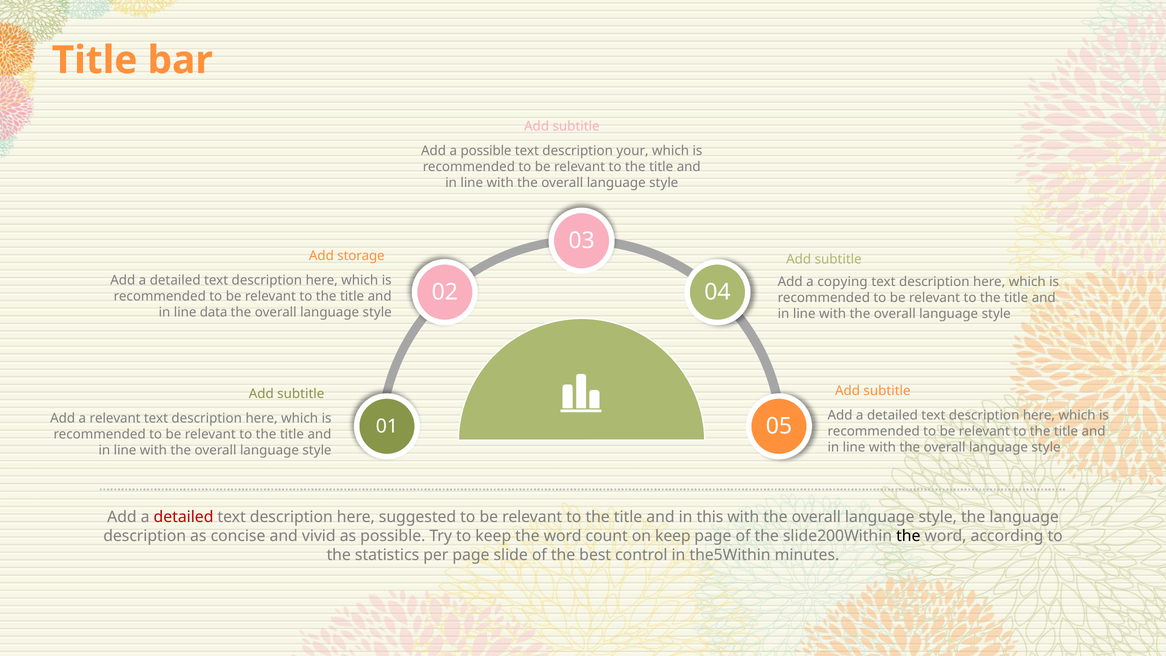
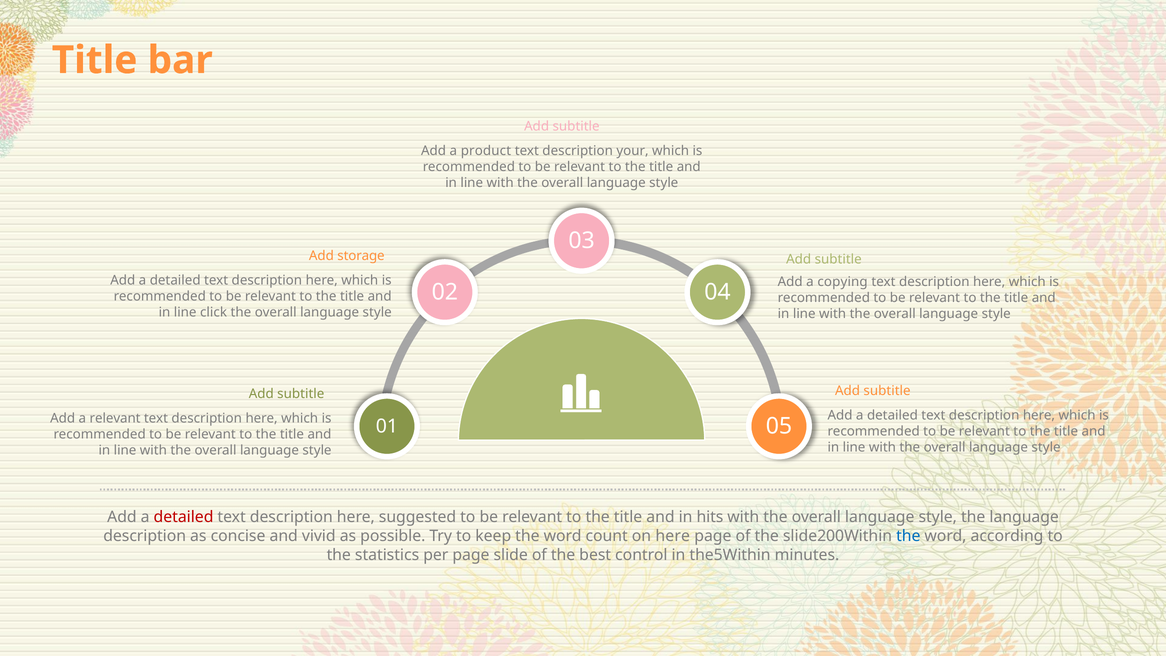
a possible: possible -> product (486, 151)
data: data -> click (214, 312)
this: this -> hits (710, 517)
on keep: keep -> here (673, 536)
the colour: black -> blue (908, 536)
